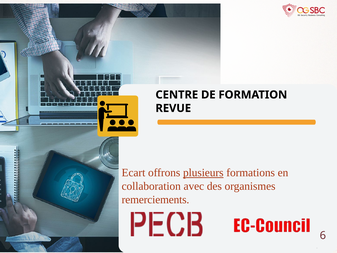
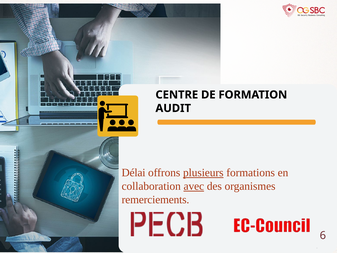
REVUE: REVUE -> AUDIT (173, 108)
Ecart: Ecart -> Délai (134, 173)
avec underline: none -> present (194, 186)
